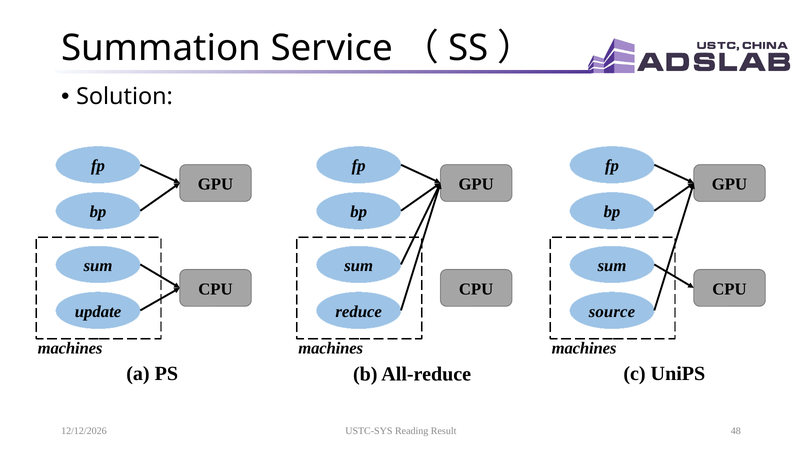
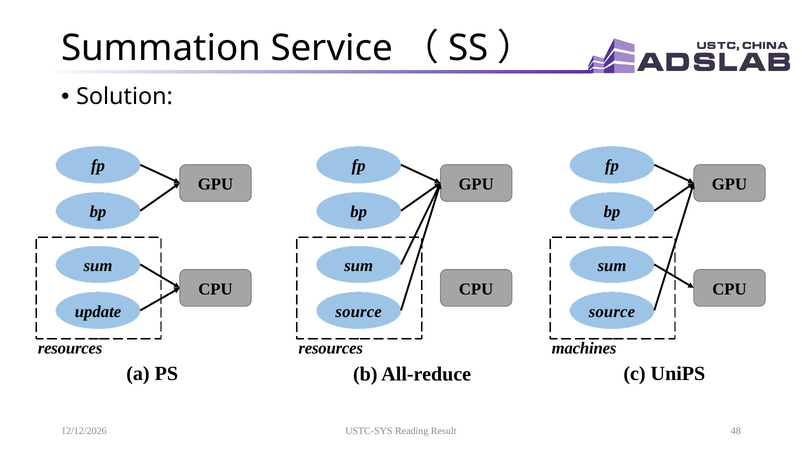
reduce: reduce -> source (359, 312)
machines: machines -> resources (70, 348)
machines: machines -> resources (331, 348)
